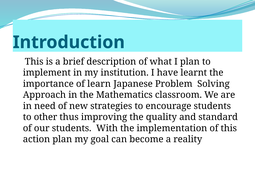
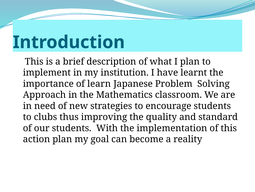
other: other -> clubs (45, 117)
